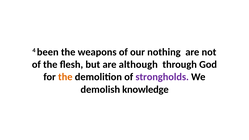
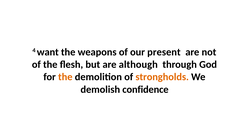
been: been -> want (48, 52)
nothing: nothing -> present (164, 52)
strongholds colour: purple -> orange (162, 77)
knowledge: knowledge -> confidence (145, 89)
